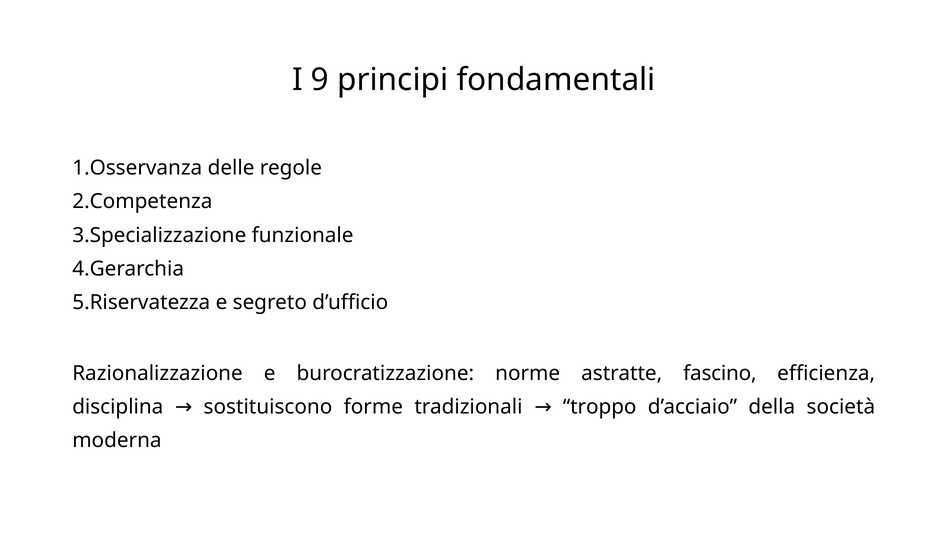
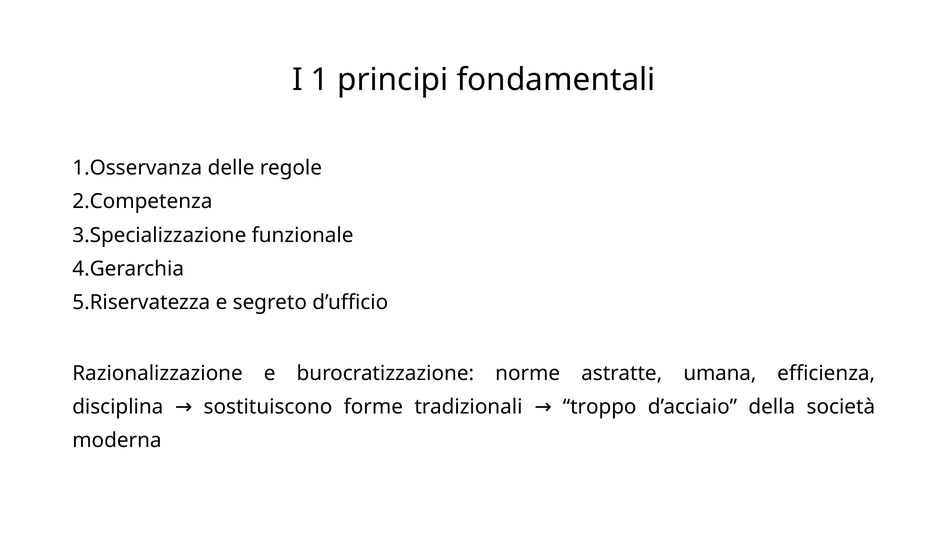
9: 9 -> 1 (320, 80)
fascino: fascino -> umana (720, 373)
